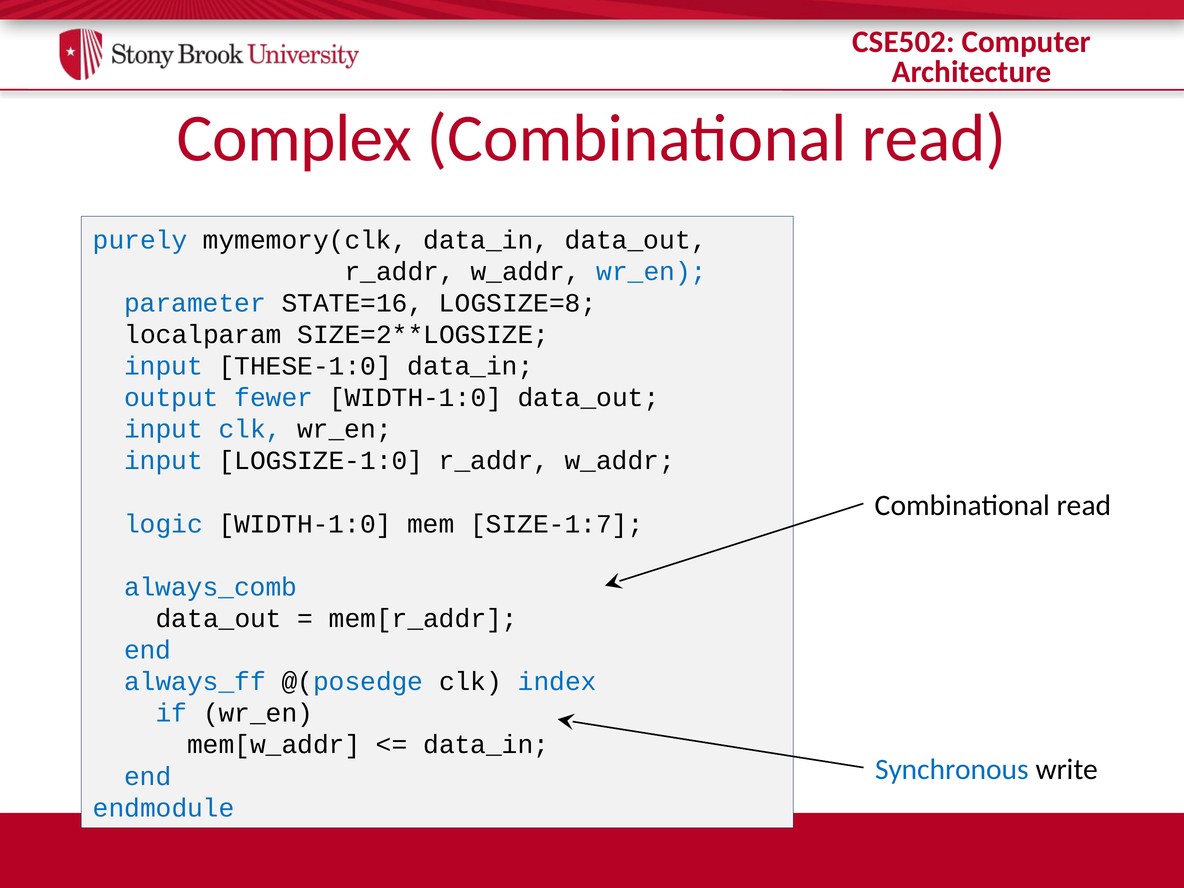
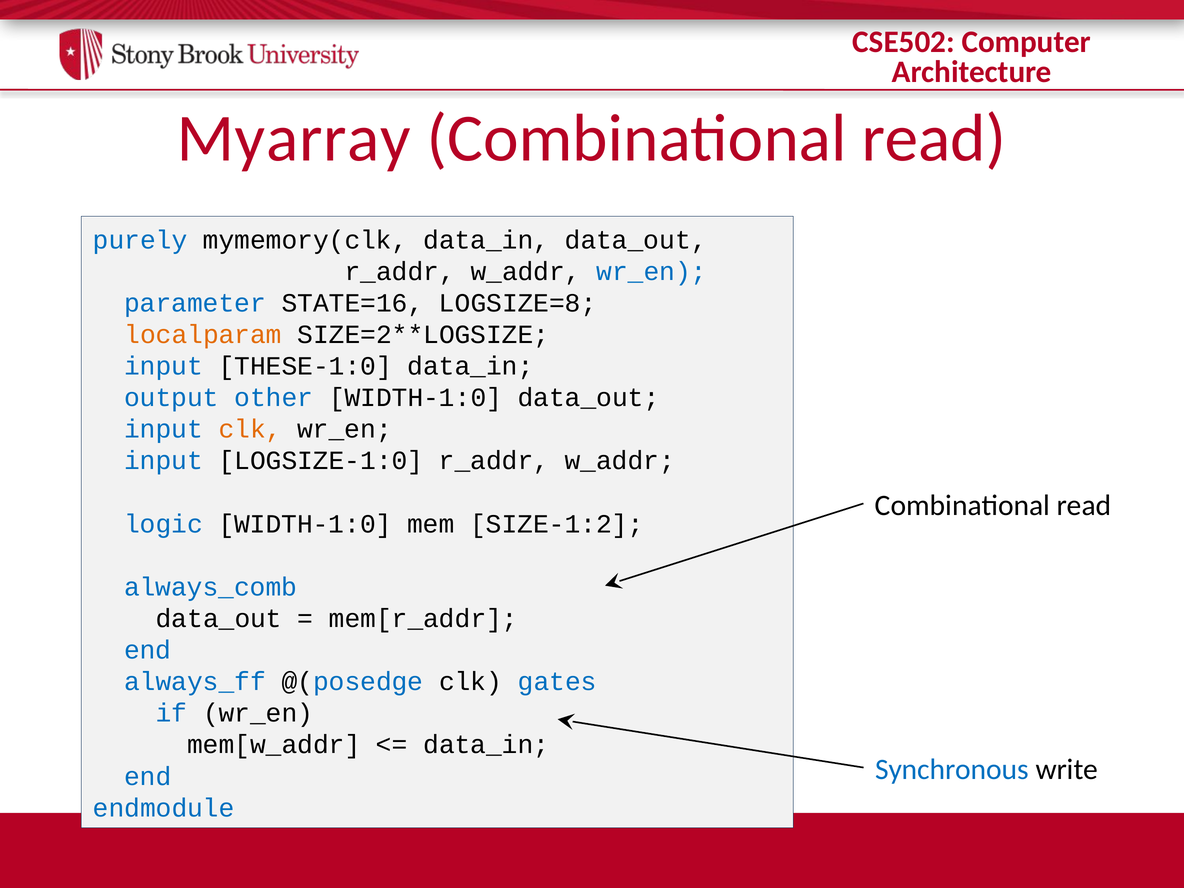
Complex: Complex -> Myarray (294, 139)
localparam colour: black -> orange (203, 335)
fewer: fewer -> other (274, 398)
clk colour: blue -> orange (250, 429)
SIZE-1:7: SIZE-1:7 -> SIZE-1:2 (557, 524)
index: index -> gates (557, 682)
